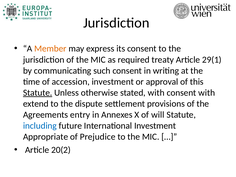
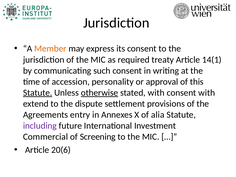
29(1: 29(1 -> 14(1 (212, 60)
accession investment: investment -> personality (113, 82)
otherwise underline: none -> present (100, 93)
will: will -> alia (158, 115)
including colour: blue -> purple (40, 126)
Appropriate: Appropriate -> Commercial (46, 137)
Prejudice: Prejudice -> Screening (98, 137)
20(2: 20(2 -> 20(6 (61, 150)
